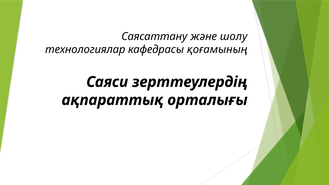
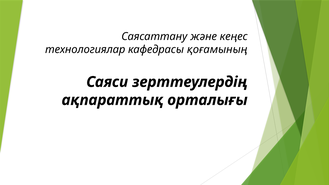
шолу: шолу -> кеңес (234, 36)
